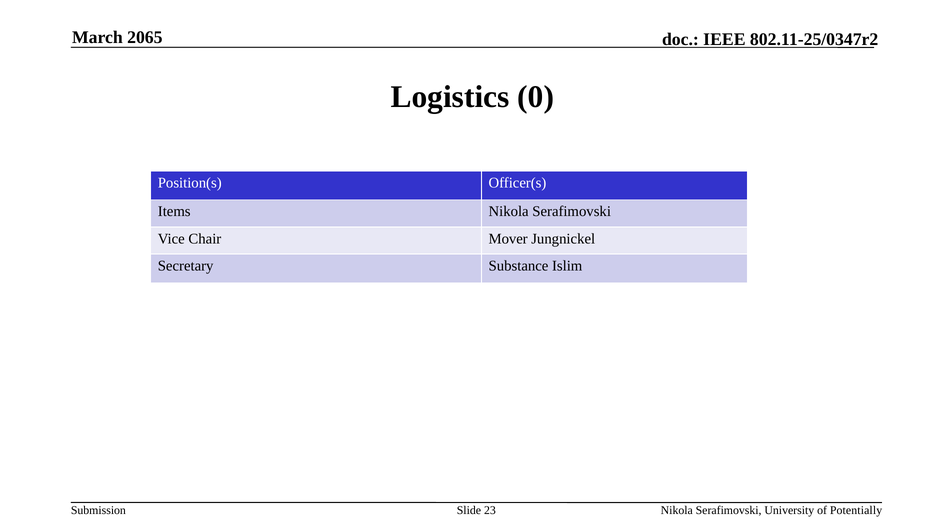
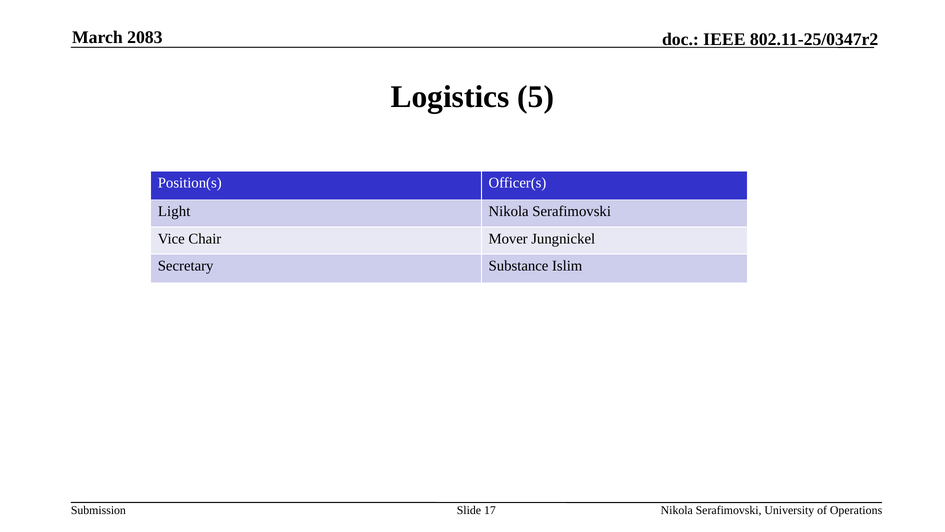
2065: 2065 -> 2083 (145, 38)
0: 0 -> 5 (536, 97)
Items: Items -> Light (174, 211)
23: 23 -> 17 (490, 510)
Potentially: Potentially -> Operations (856, 510)
